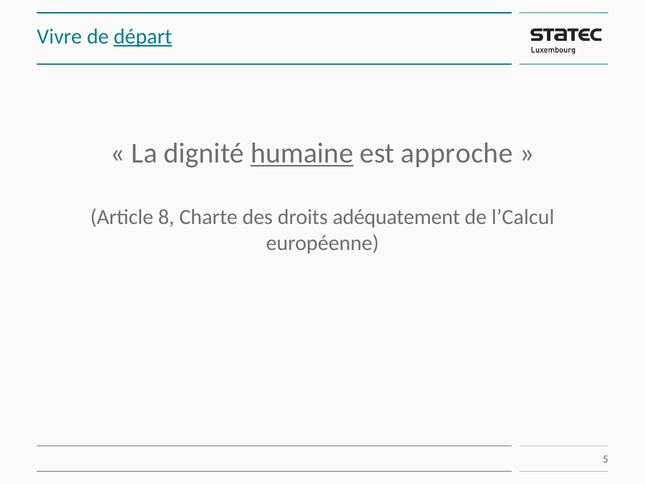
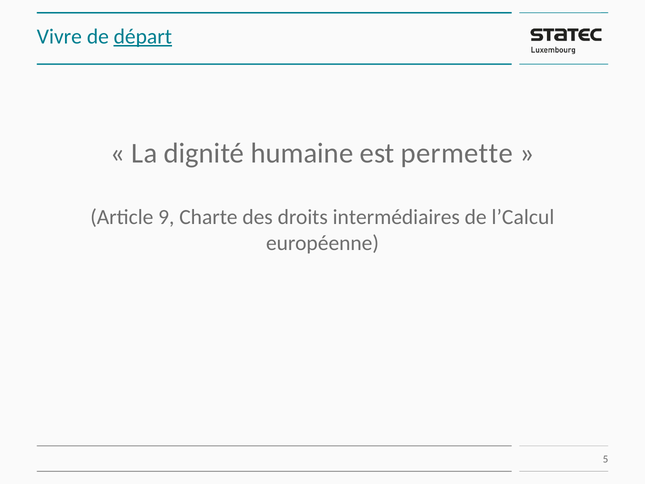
humaine underline: present -> none (302, 153)
approche: approche -> permette (457, 153)
8: 8 -> 9 (166, 217)
adéquatement: adéquatement -> intermédiaires (396, 217)
